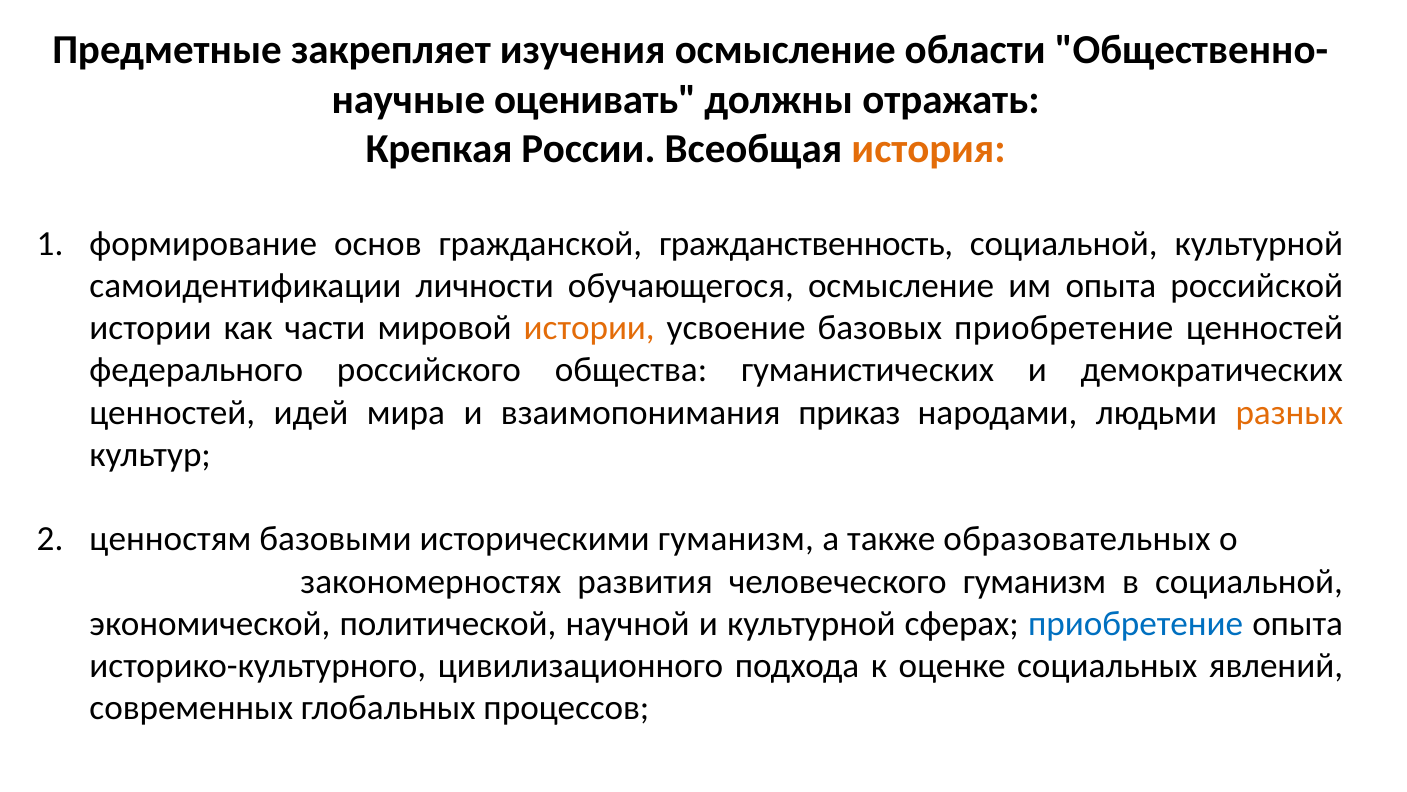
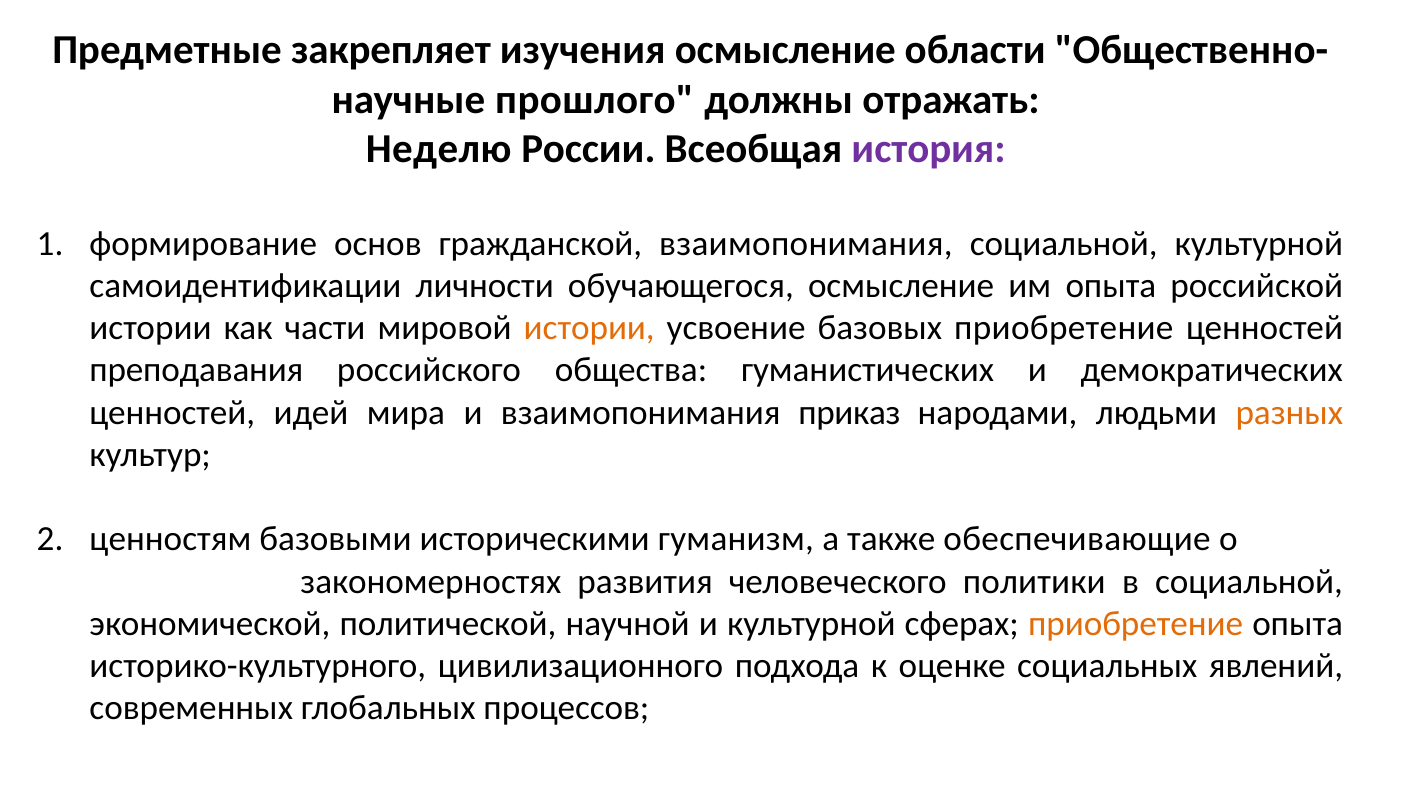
оценивать: оценивать -> прошлого (595, 99)
Крепкая: Крепкая -> Неделю (439, 149)
история colour: orange -> purple (929, 149)
гражданской гражданственность: гражданственность -> взаимопонимания (806, 243)
федерального: федерального -> преподавания (196, 370)
образовательных: образовательных -> обеспечивающие (1077, 539)
человеческого гуманизм: гуманизм -> политики (1034, 581)
приобретение colour: blue -> orange (1136, 623)
